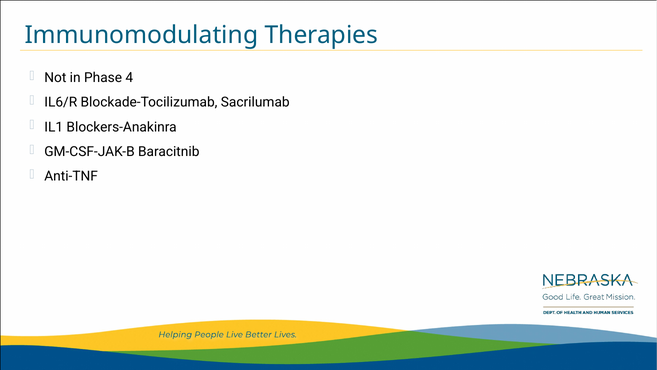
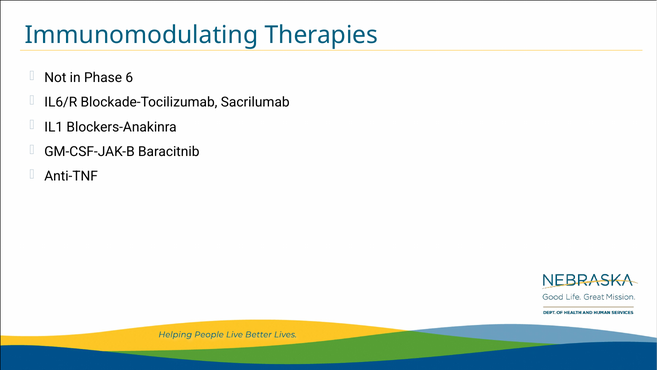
4: 4 -> 6 (129, 78)
